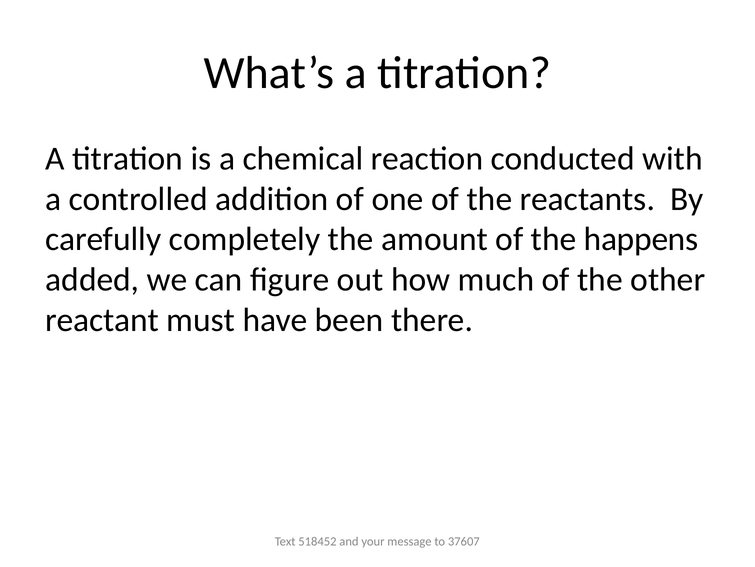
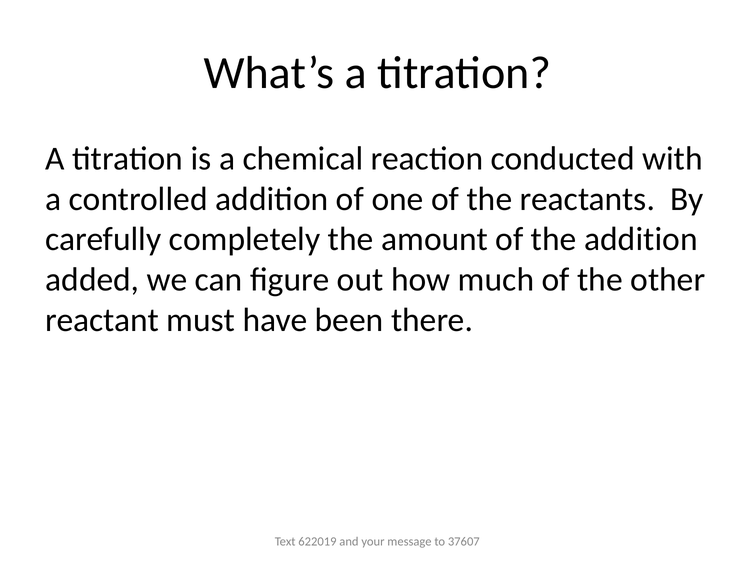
the happens: happens -> addition (641, 239)
518452: 518452 -> 622019 (317, 541)
